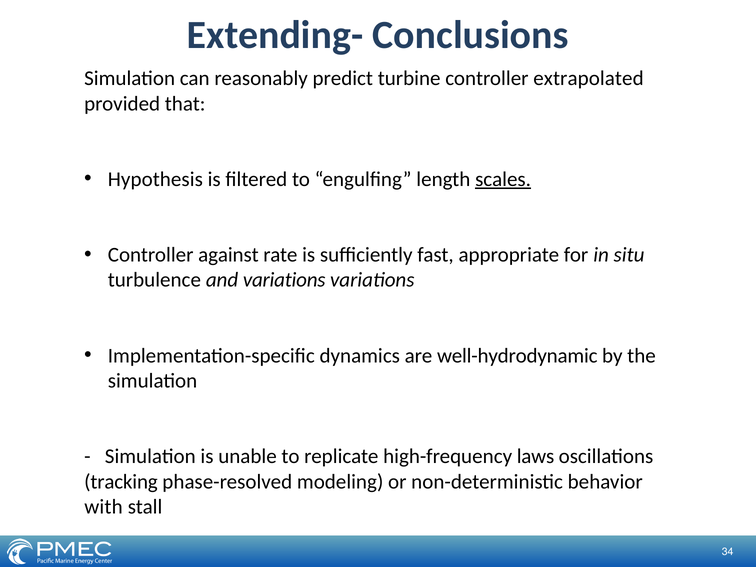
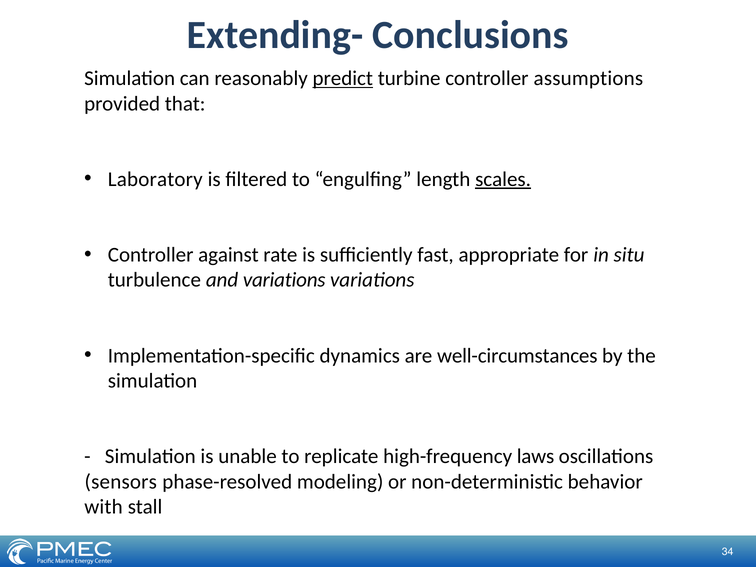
predict underline: none -> present (343, 78)
extrapolated: extrapolated -> assumptions (588, 78)
Hypothesis: Hypothesis -> Laboratory (155, 179)
well-hydrodynamic: well-hydrodynamic -> well-circumstances (517, 356)
tracking: tracking -> sensors (121, 482)
